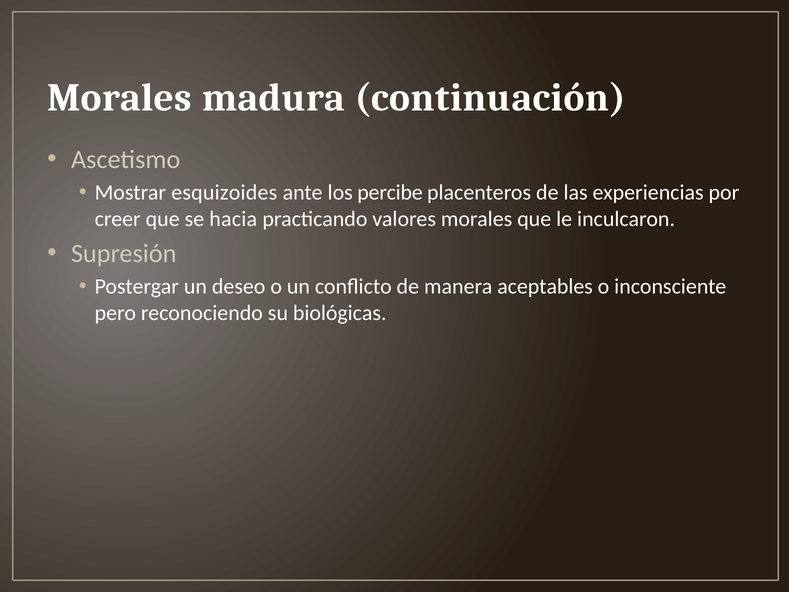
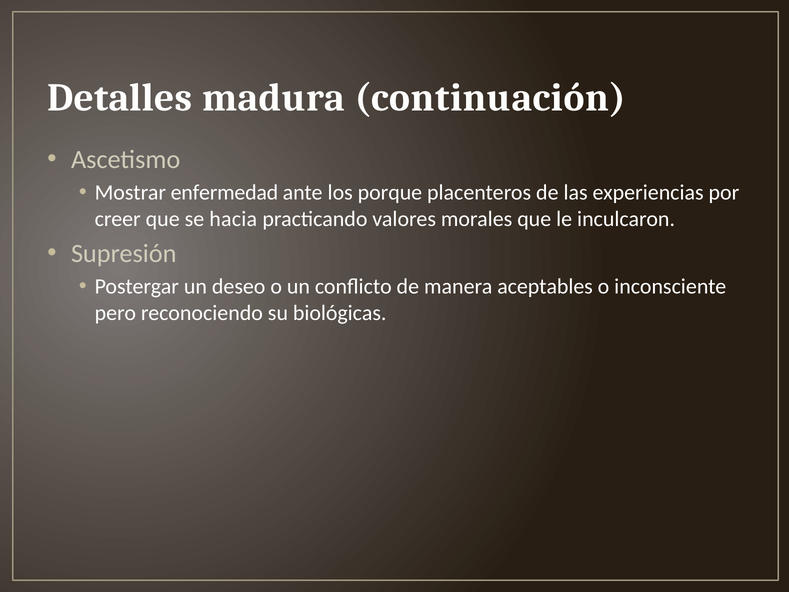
Morales: Morales -> Detalles (120, 97)
esquizoides: esquizoides -> enfermedad (224, 193)
percibe: percibe -> porque (390, 193)
